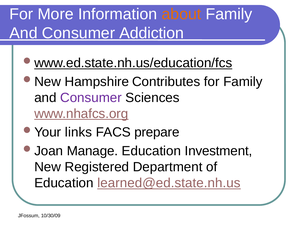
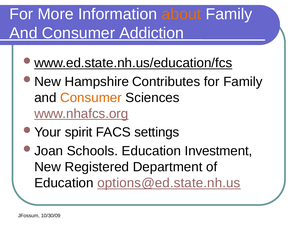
Consumer colour: purple -> orange (91, 98)
links: links -> spirit (79, 132)
prepare: prepare -> settings (157, 132)
Manage: Manage -> Schools (92, 151)
learned@ed.state.nh.us: learned@ed.state.nh.us -> options@ed.state.nh.us (169, 183)
